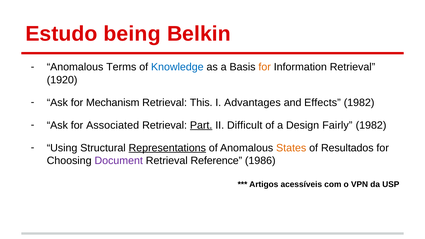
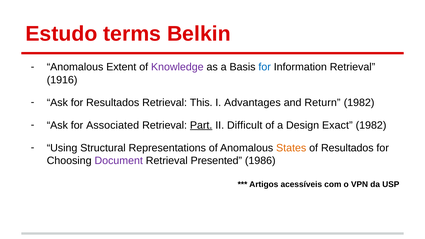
being: being -> terms (132, 34)
Terms: Terms -> Extent (121, 67)
Knowledge colour: blue -> purple (177, 67)
for colour: orange -> blue (265, 67)
1920: 1920 -> 1916 (62, 80)
for Mechanism: Mechanism -> Resultados (113, 103)
Effects: Effects -> Return (322, 103)
Fairly: Fairly -> Exact (337, 125)
Representations underline: present -> none (167, 148)
Reference: Reference -> Presented (216, 161)
